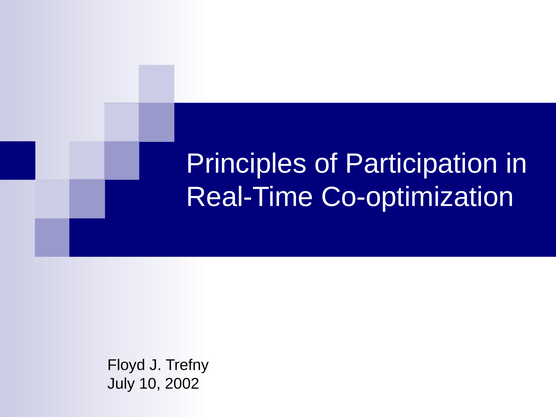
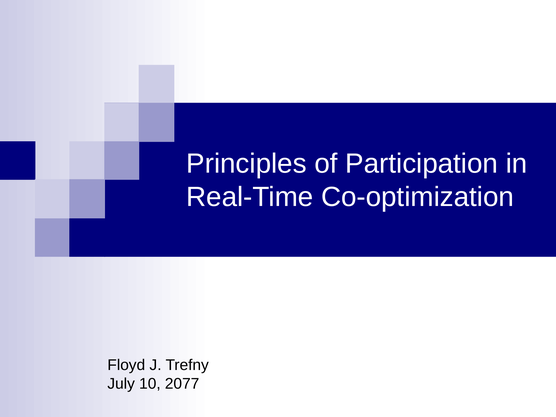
2002: 2002 -> 2077 (182, 384)
